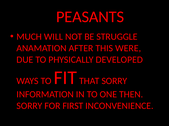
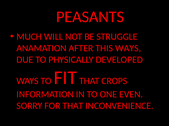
THIS WERE: WERE -> WAYS (128, 48)
THAT SORRY: SORRY -> CROPS (114, 81)
THEN: THEN -> EVEN (131, 95)
FOR FIRST: FIRST -> THAT (73, 106)
